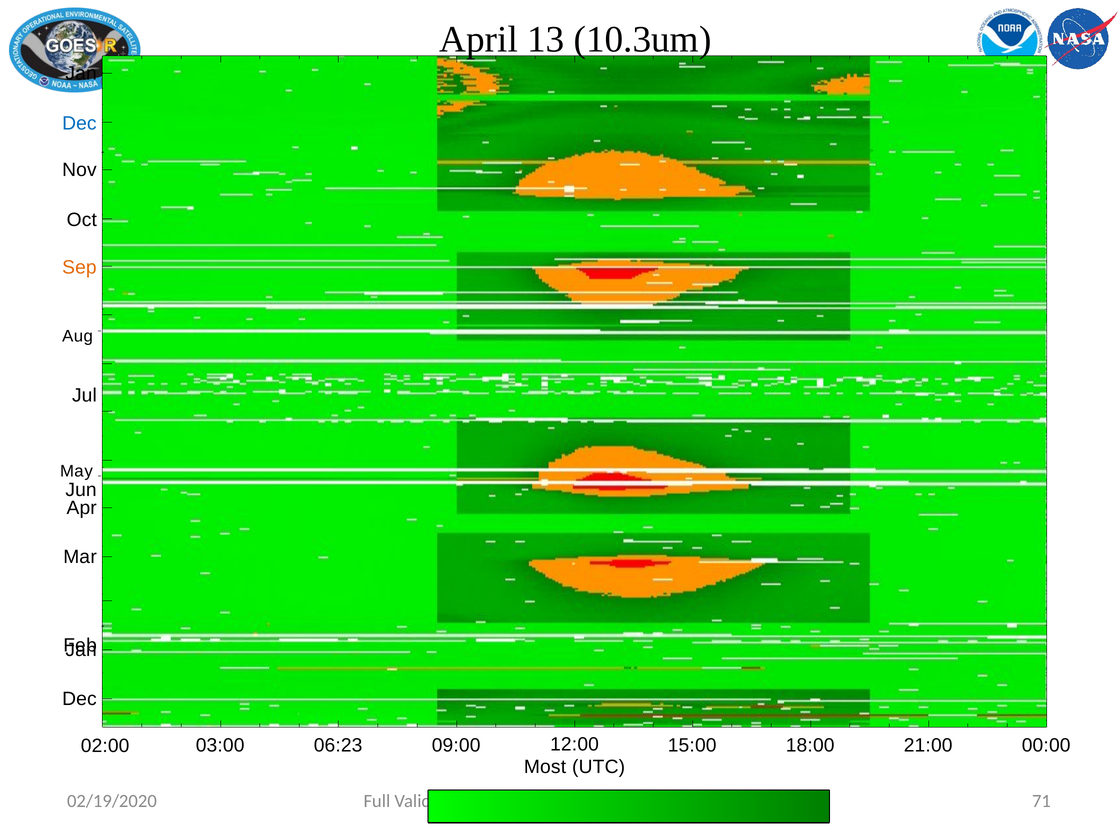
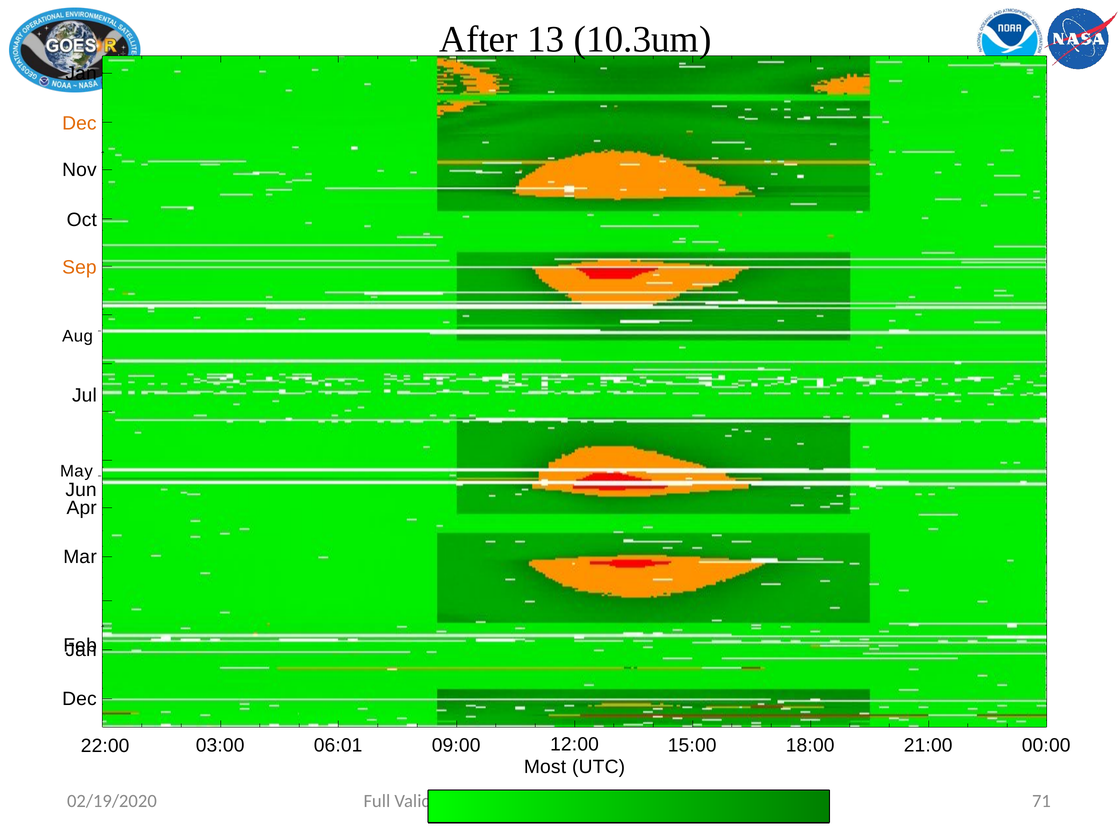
April: April -> After (479, 39)
Dec colour: blue -> orange (79, 123)
06:23: 06:23 -> 06:01 (338, 745)
02:00: 02:00 -> 22:00 (105, 745)
